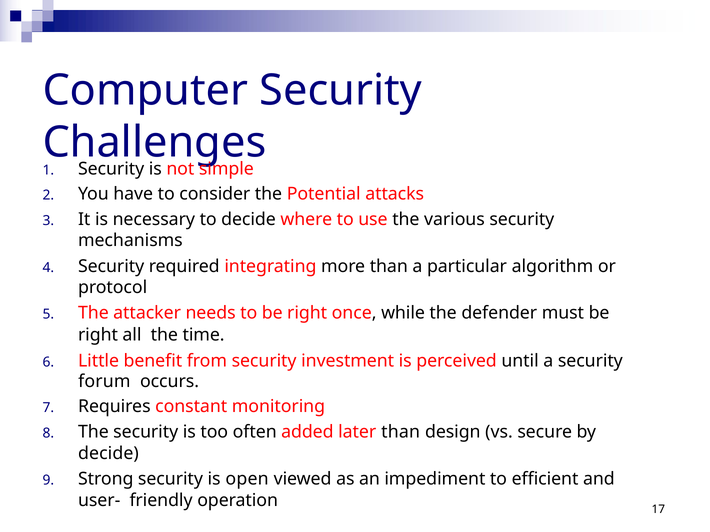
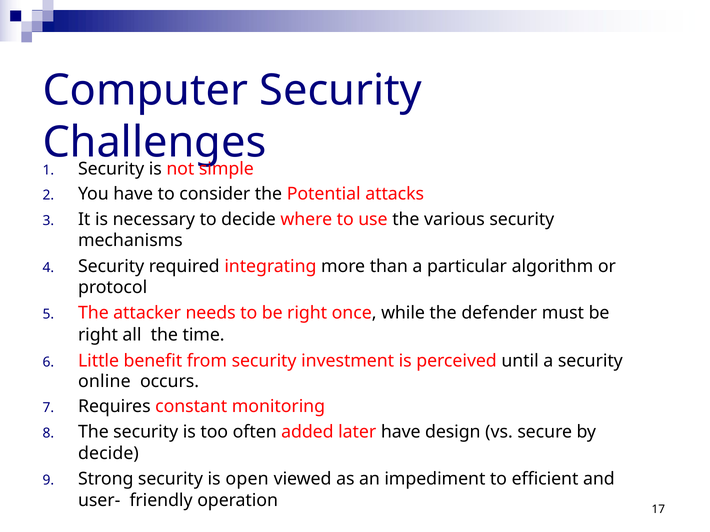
forum: forum -> online (104, 382)
later than: than -> have (401, 432)
